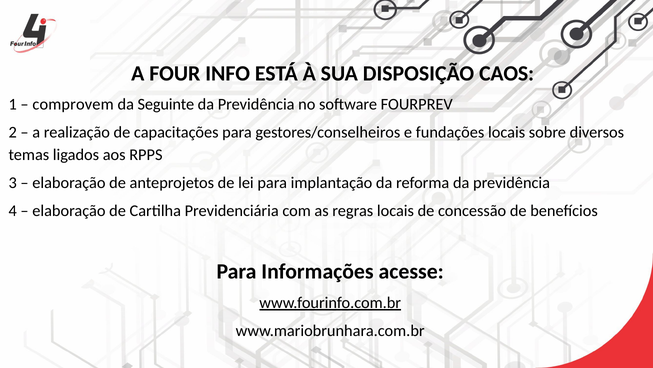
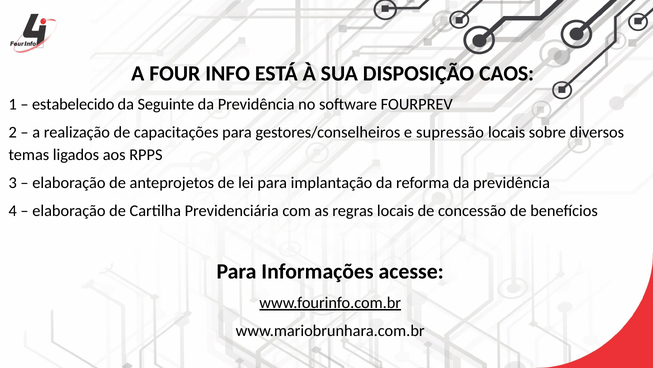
comprovem: comprovem -> estabelecido (73, 104)
fundações: fundações -> supressão (450, 132)
